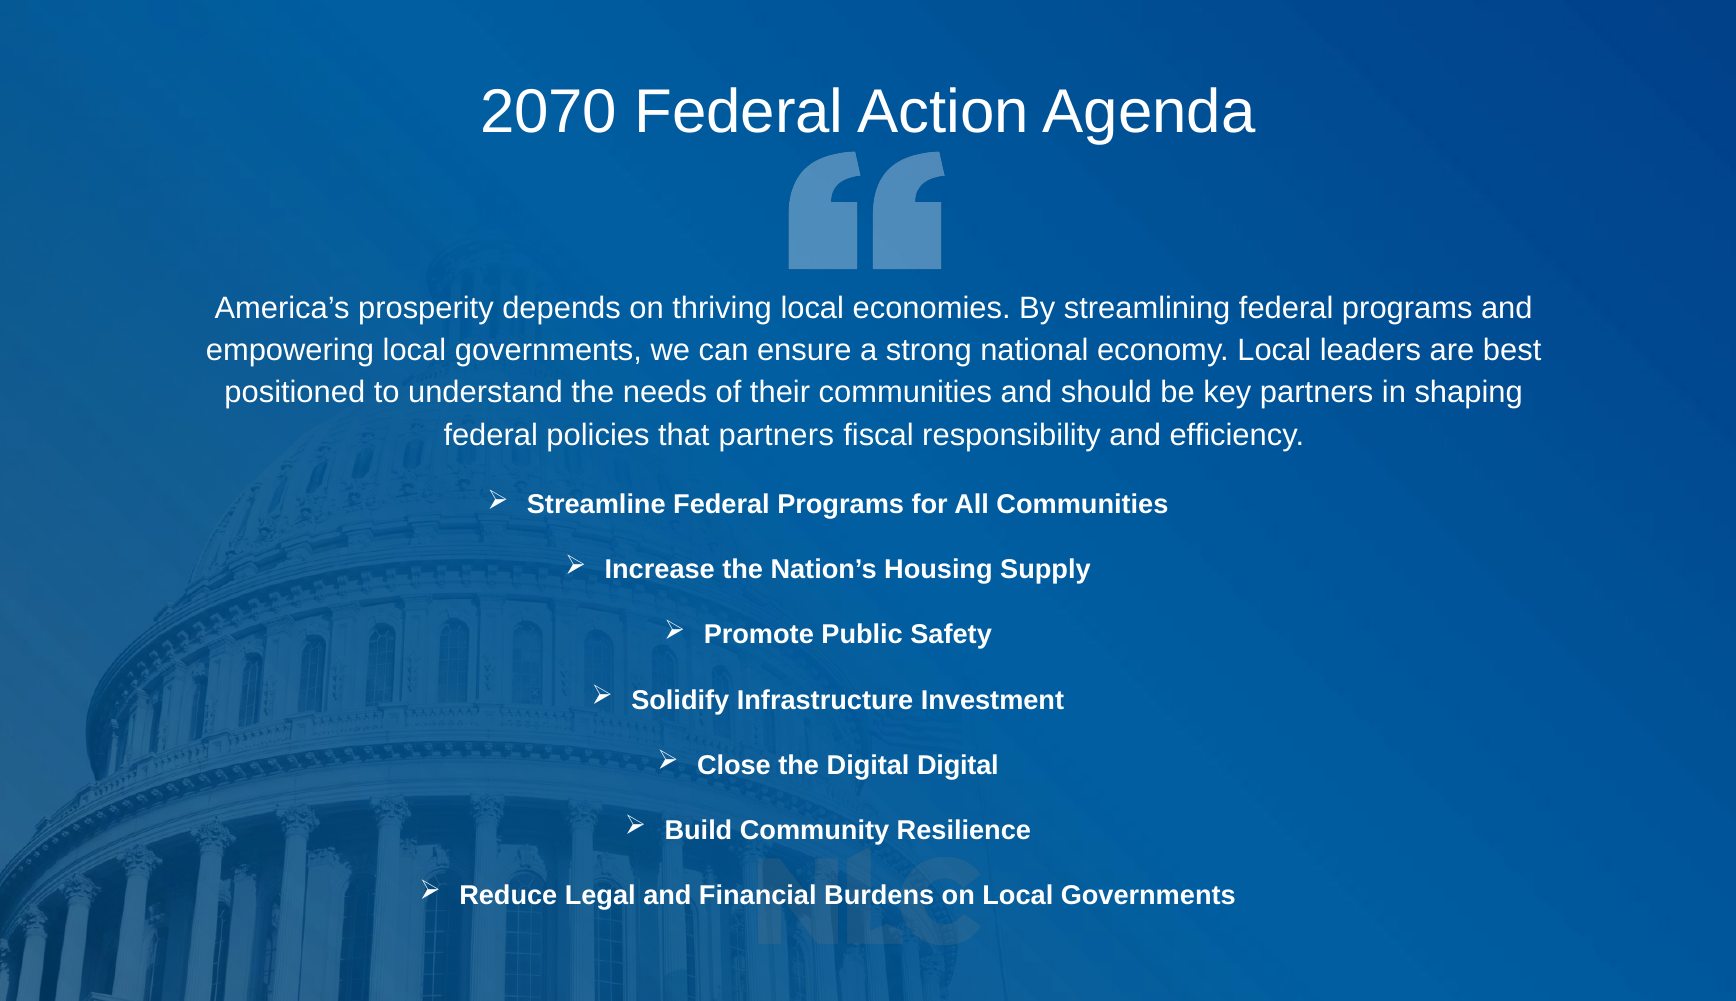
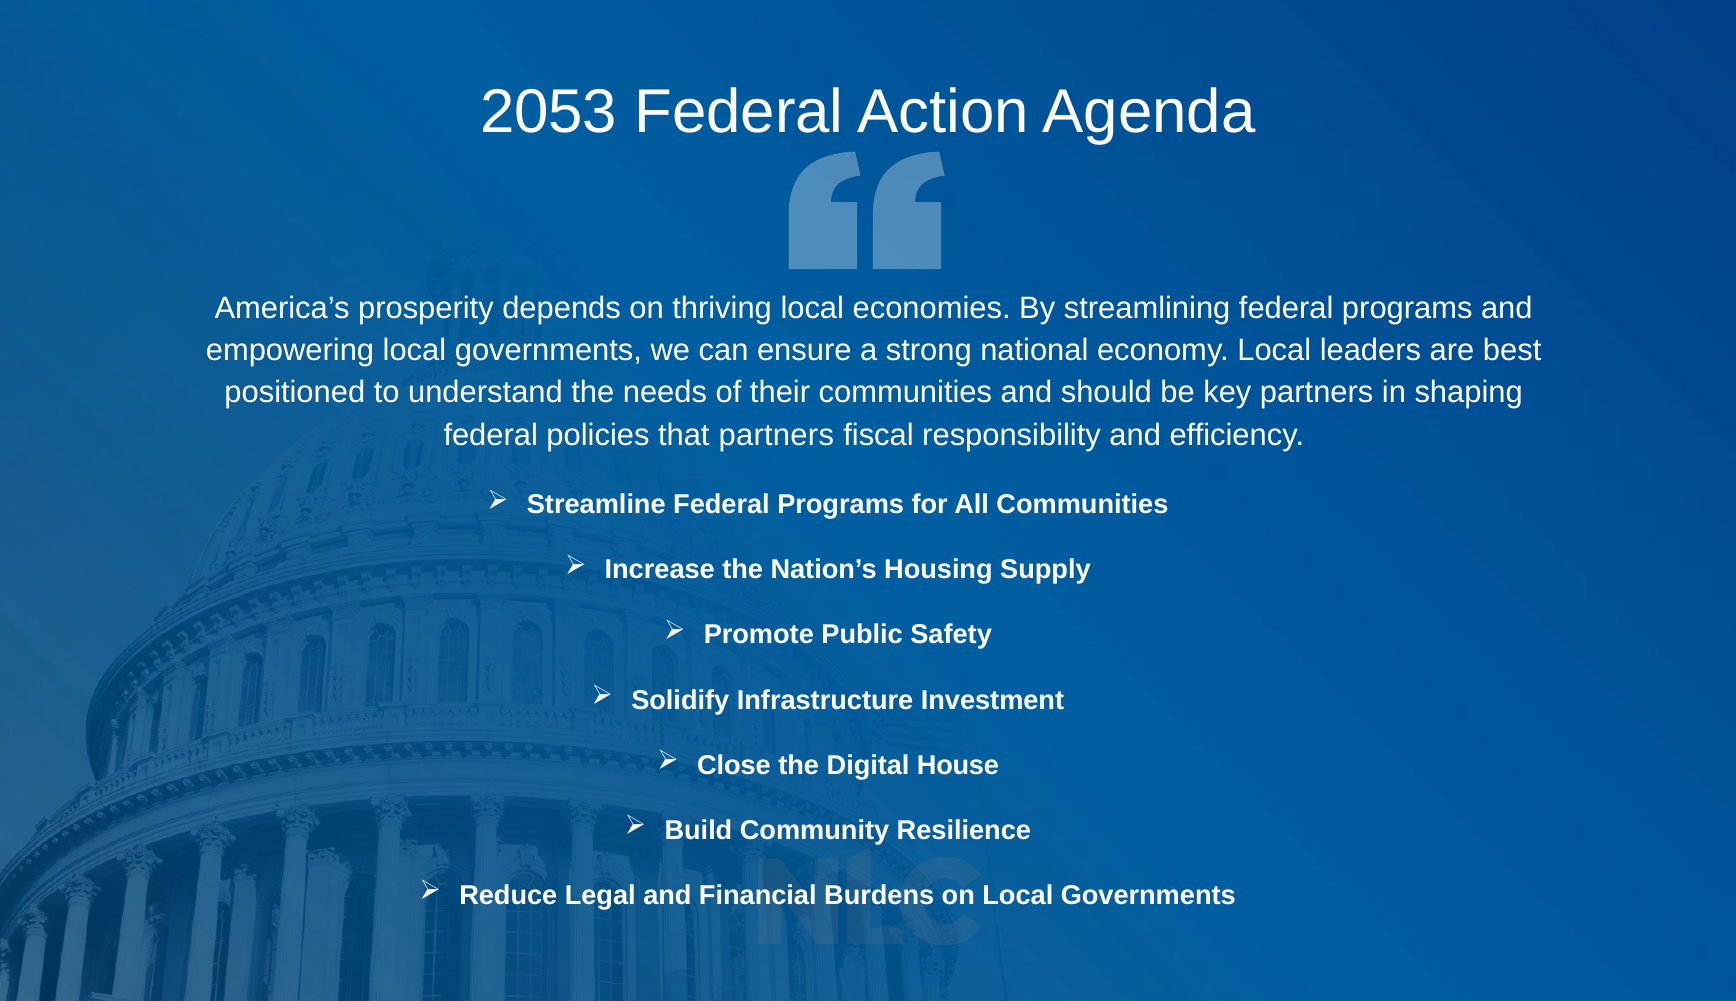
2070: 2070 -> 2053 (549, 112)
Digital Digital: Digital -> House (958, 766)
